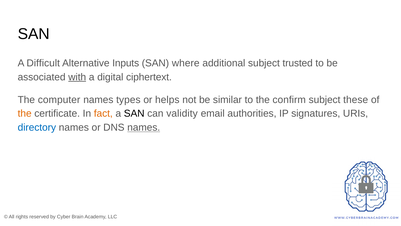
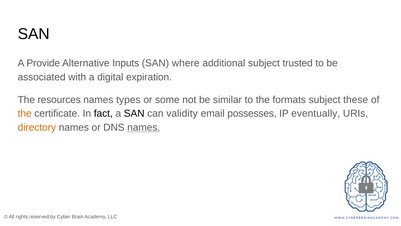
Difficult: Difficult -> Provide (43, 63)
with underline: present -> none (77, 77)
ciphertext: ciphertext -> expiration (149, 77)
computer: computer -> resources (59, 100)
helps: helps -> some (167, 100)
confirm: confirm -> formats (289, 100)
fact colour: orange -> black (103, 113)
authorities: authorities -> possesses (252, 113)
signatures: signatures -> eventually (316, 113)
directory colour: blue -> orange (37, 127)
